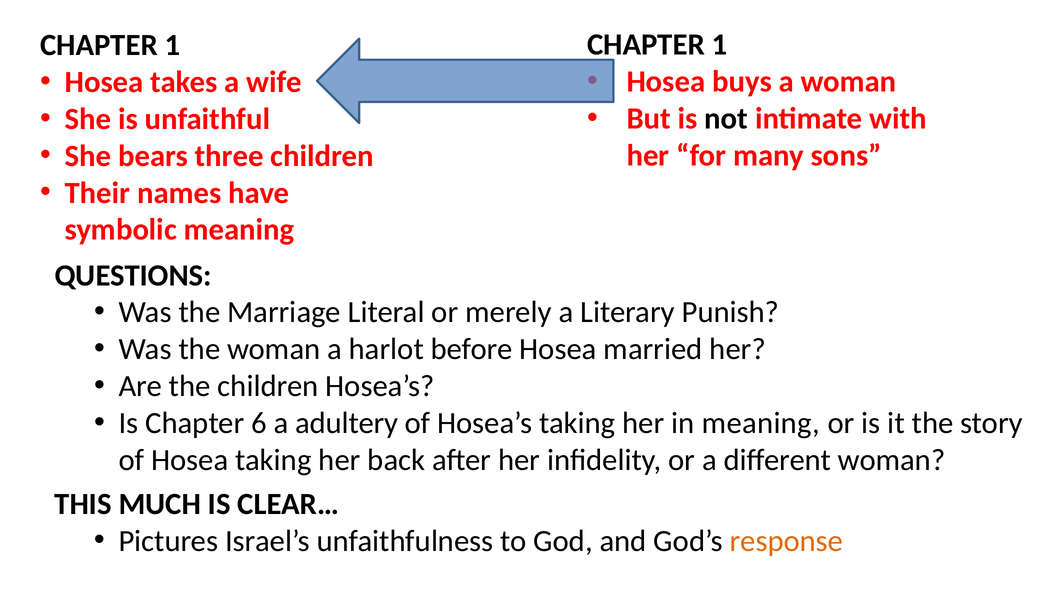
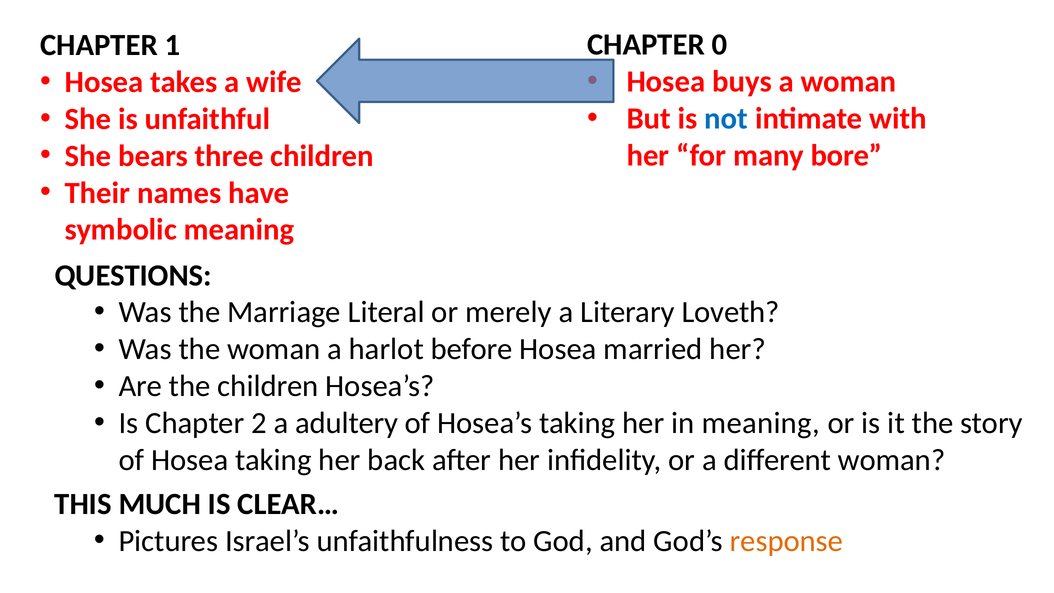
1: 1 -> 0 (720, 45)
not colour: black -> blue (726, 119)
sons: sons -> bore (846, 156)
Punish: Punish -> Loveth (731, 312)
6: 6 -> 2 (259, 423)
